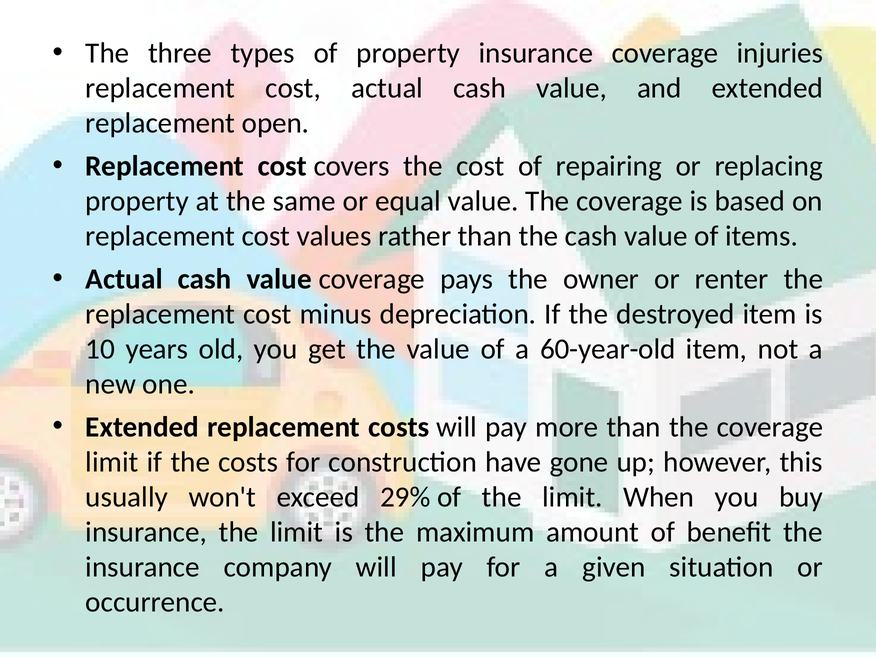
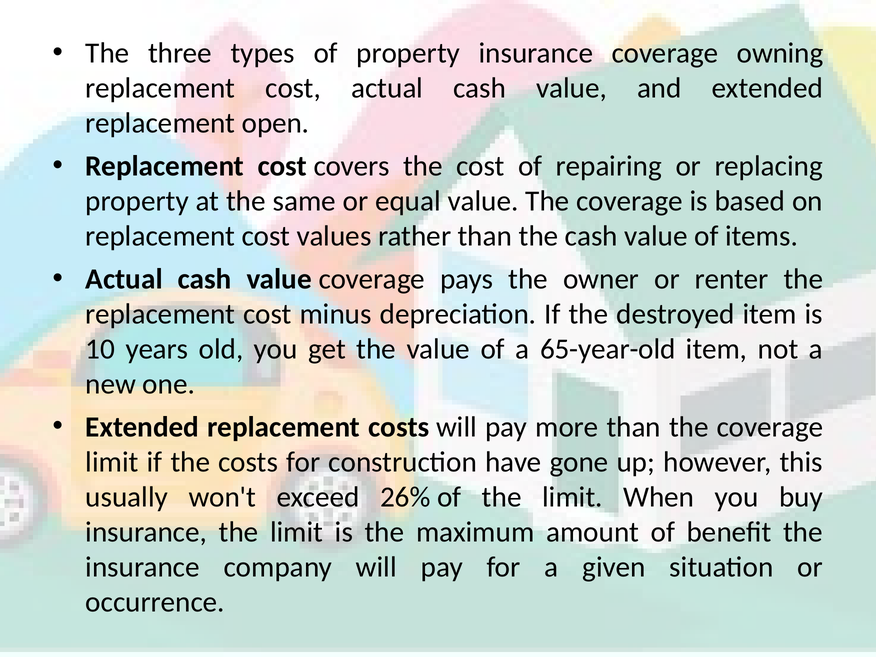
injuries: injuries -> owning (780, 53)
60-year-old: 60-year-old -> 65-year-old (608, 349)
29%: 29% -> 26% (405, 497)
